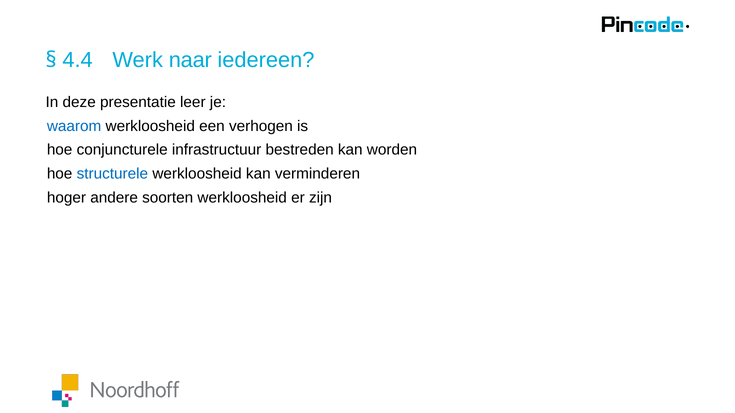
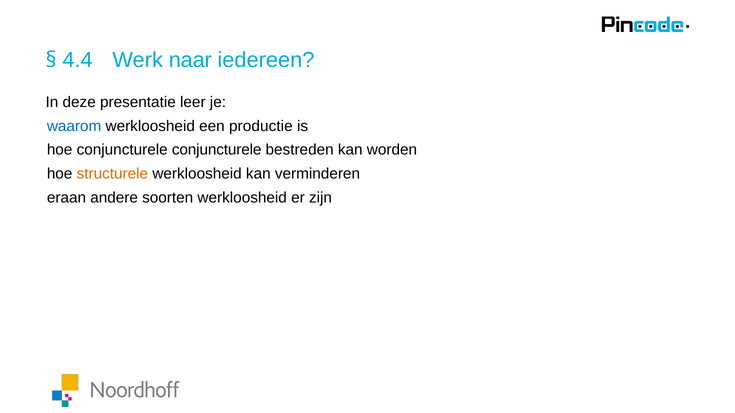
verhogen: verhogen -> productie (261, 126)
conjuncturele infrastructuur: infrastructuur -> conjuncturele (217, 150)
structurele colour: blue -> orange (112, 174)
hoger: hoger -> eraan (66, 198)
